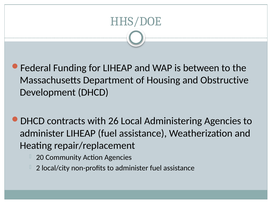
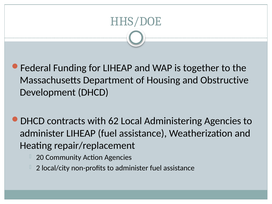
between: between -> together (201, 68)
26: 26 -> 62 (113, 121)
